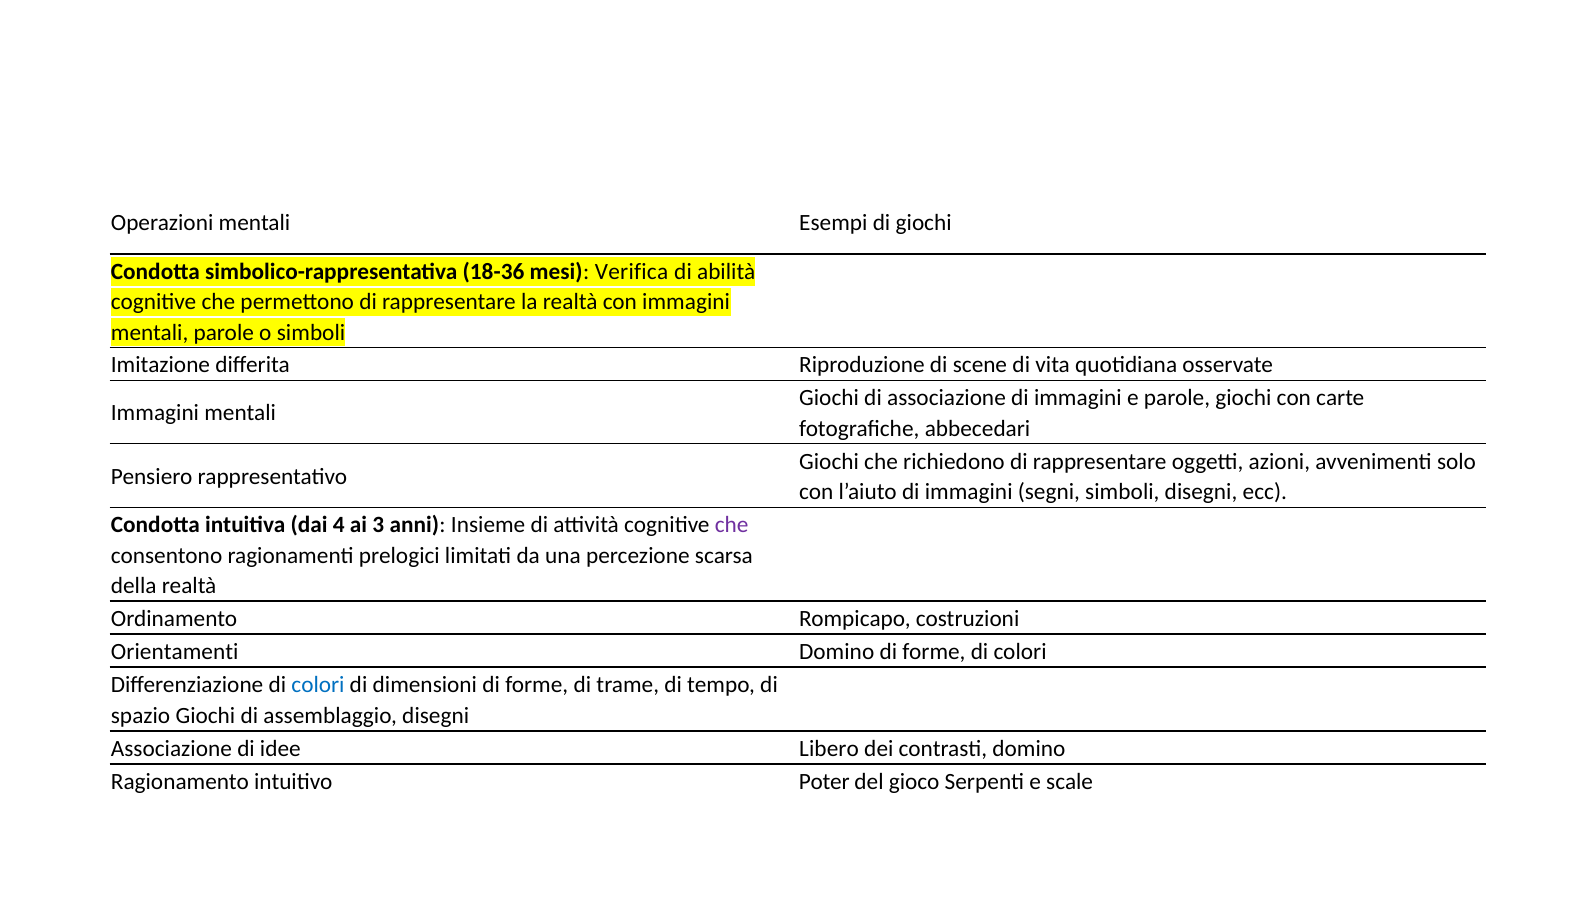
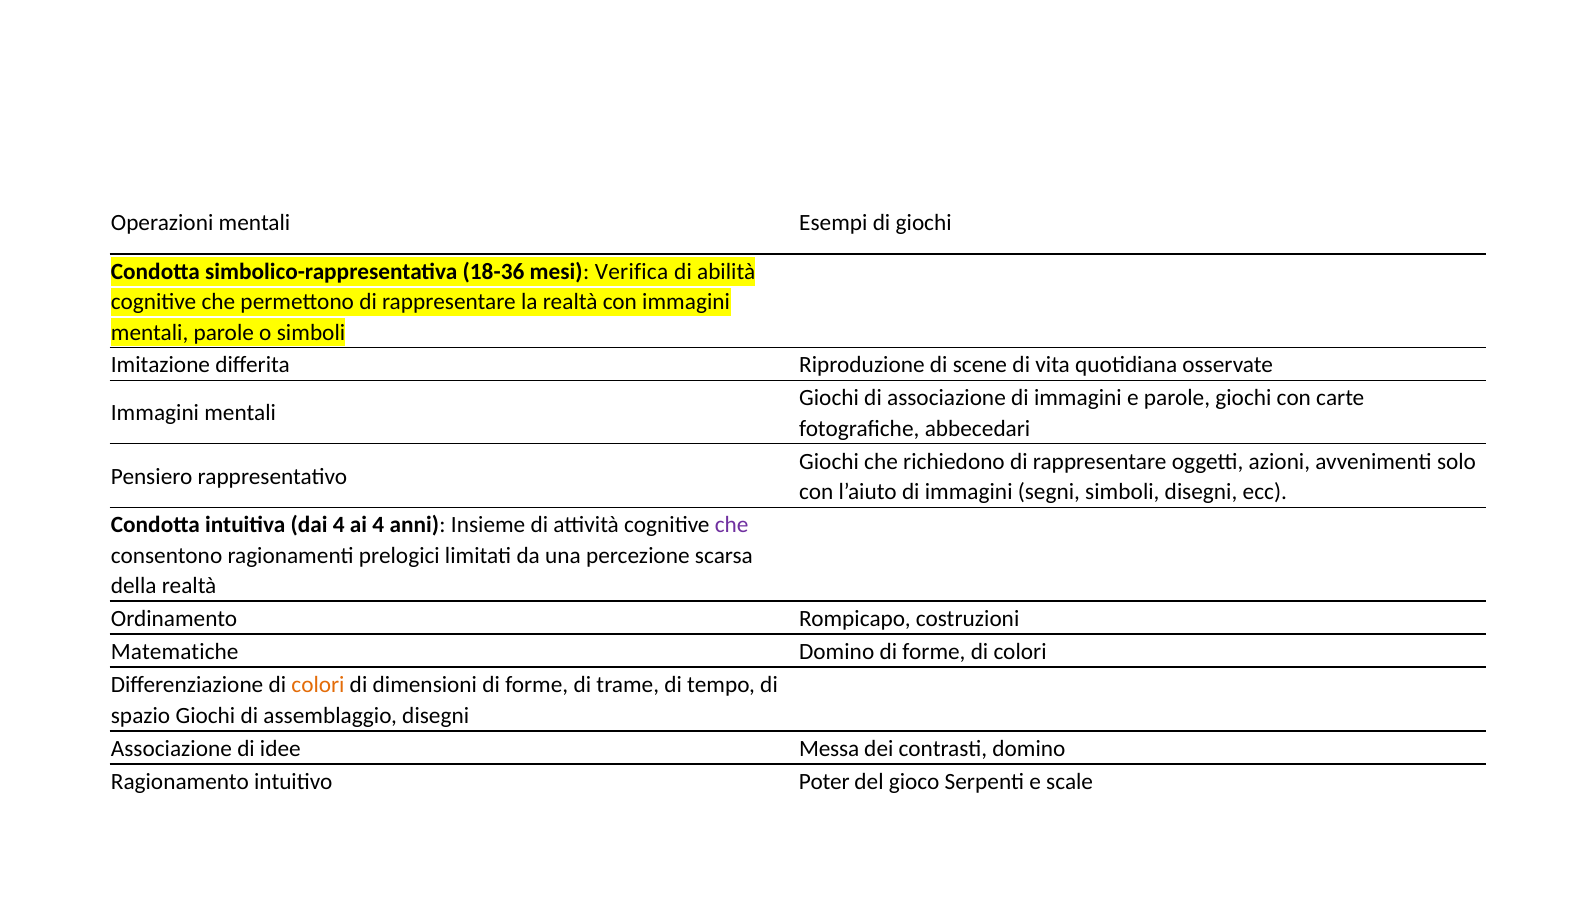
ai 3: 3 -> 4 (378, 525)
Orientamenti: Orientamenti -> Matematiche (175, 652)
colori colour: blue -> orange (318, 685)
Libero: Libero -> Messa (829, 748)
